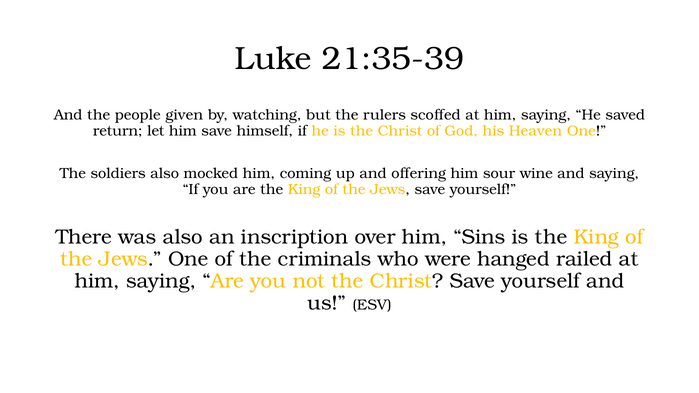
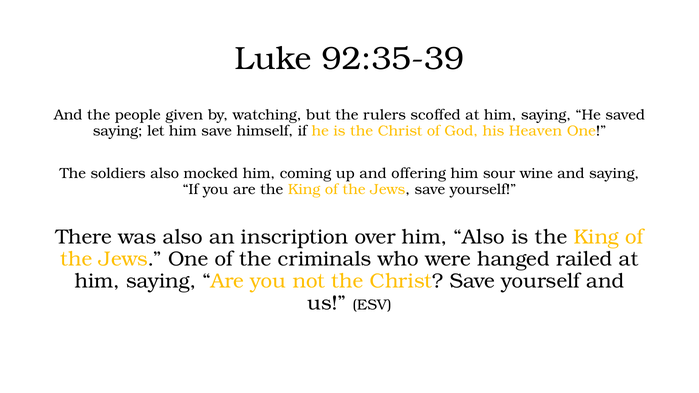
21:35-39: 21:35-39 -> 92:35-39 (393, 59)
return: return -> saying (118, 131)
him Sins: Sins -> Also (479, 237)
